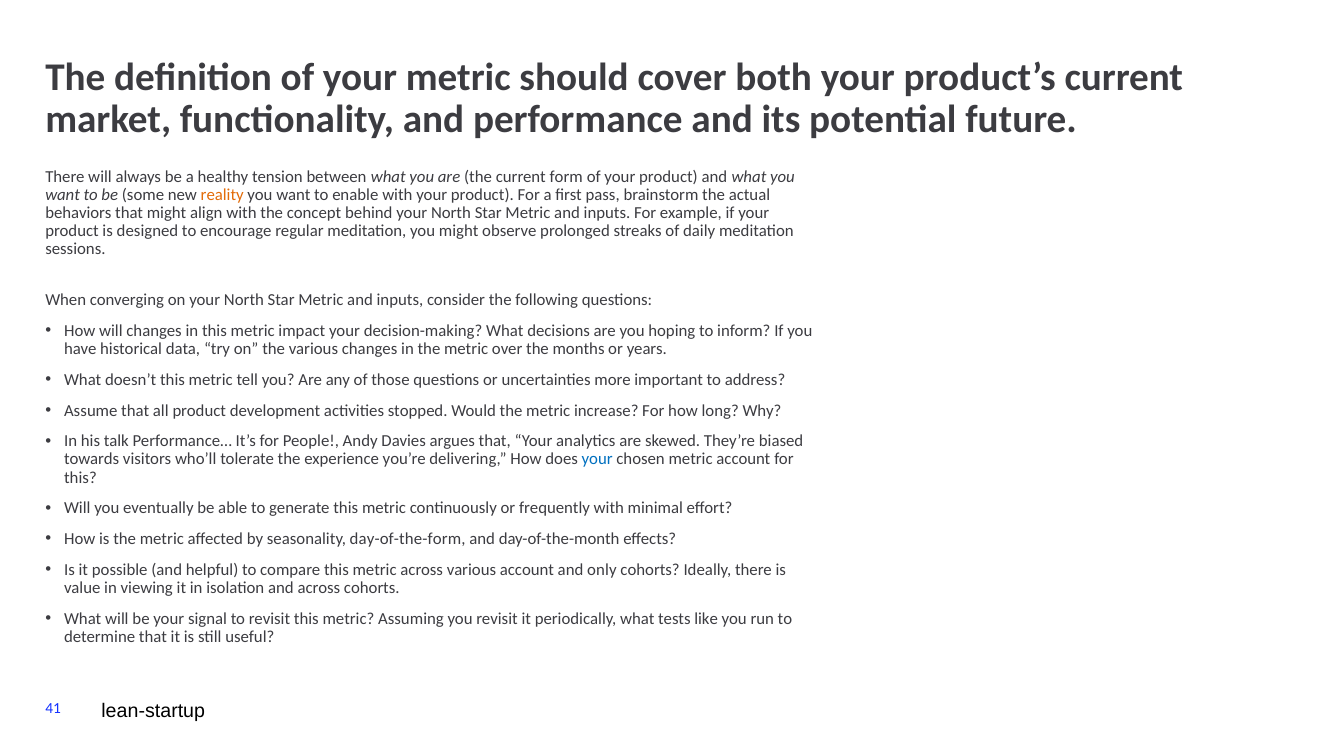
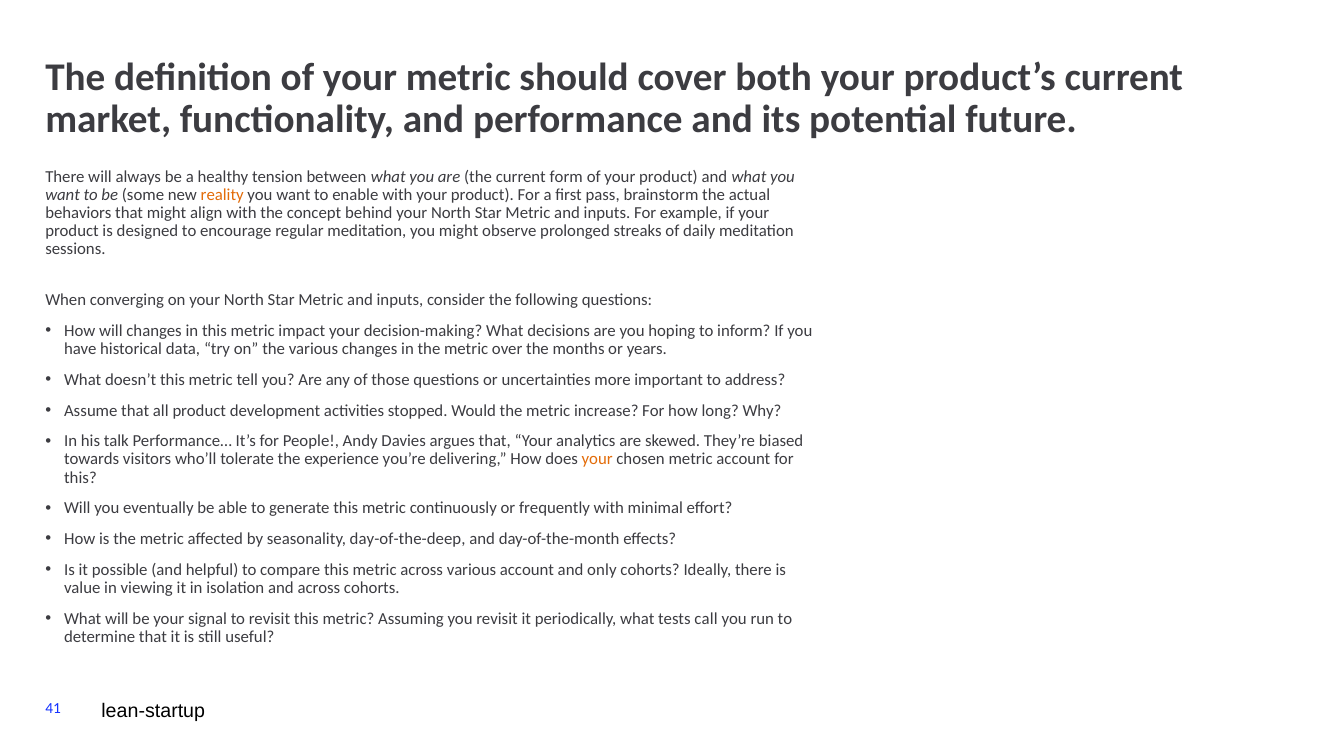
your colour: blue -> orange (597, 459)
day-of-the-form: day-of-the-form -> day-of-the-deep (408, 539)
like: like -> call (706, 619)
